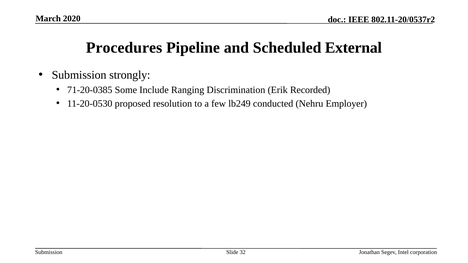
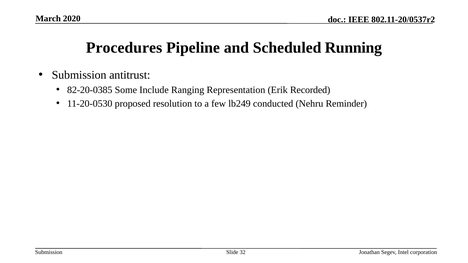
External: External -> Running (353, 48)
strongly: strongly -> antitrust (130, 75)
71-20-0385: 71-20-0385 -> 82-20-0385 (90, 90)
Discrimination: Discrimination -> Representation (236, 90)
Employer: Employer -> Reminder (346, 104)
